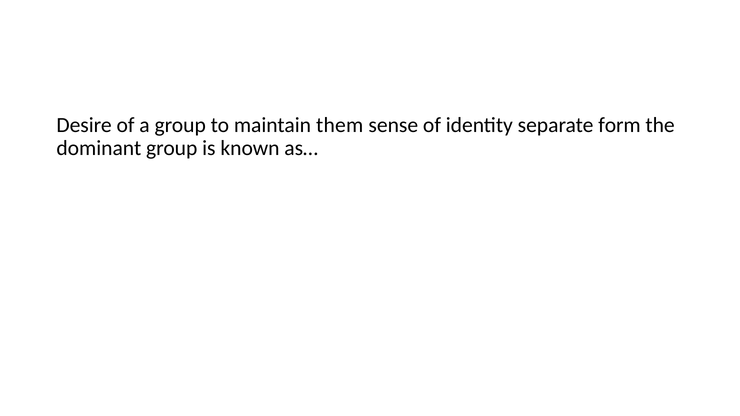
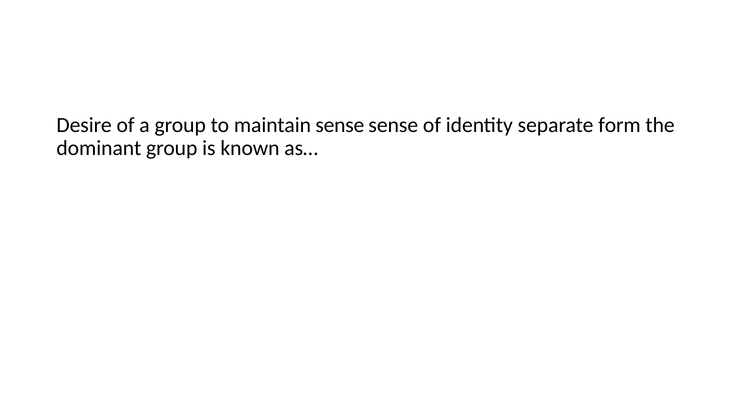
maintain them: them -> sense (340, 125)
